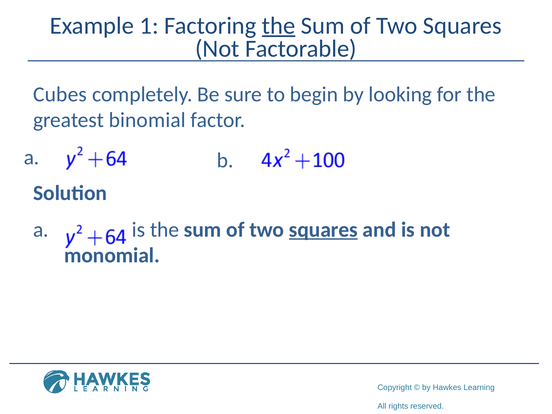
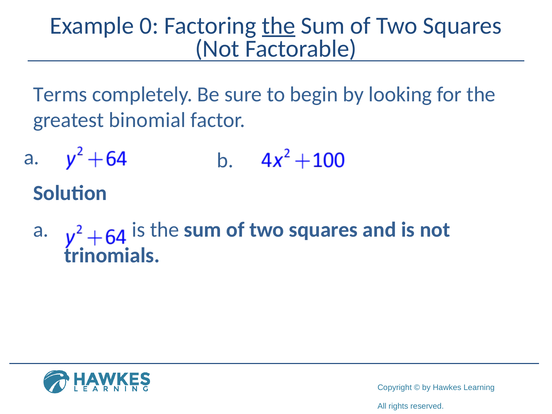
1: 1 -> 0 (149, 26)
Cubes: Cubes -> Terms (60, 94)
squares underline: present -> none (323, 230)
monomial: monomial -> trinomials (112, 255)
